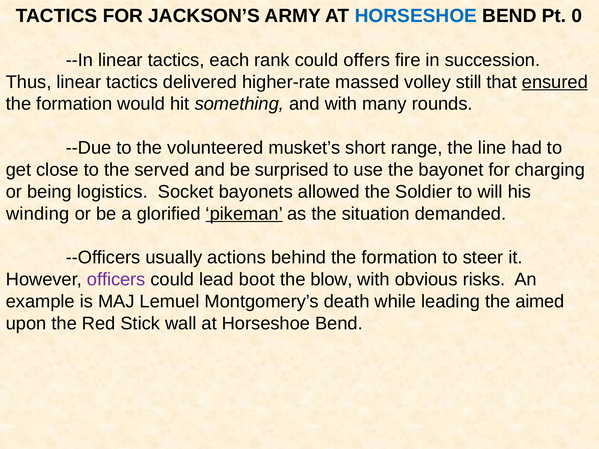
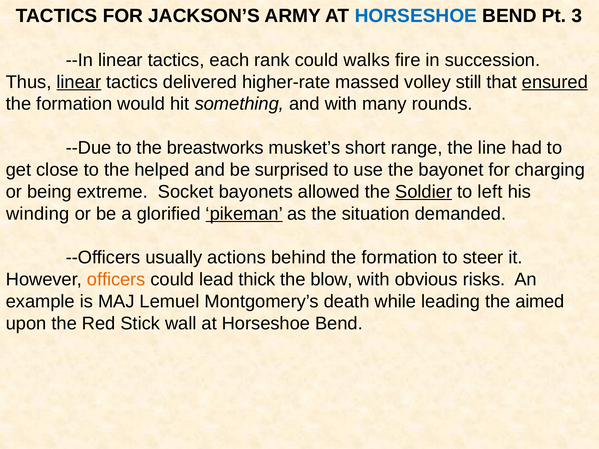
0: 0 -> 3 (577, 16)
offers: offers -> walks (367, 60)
linear underline: none -> present (79, 82)
volunteered: volunteered -> breastworks (215, 148)
served: served -> helped (162, 170)
logistics: logistics -> extreme (112, 192)
Soldier underline: none -> present (424, 192)
will: will -> left (490, 192)
officers colour: purple -> orange (116, 280)
boot: boot -> thick (257, 280)
